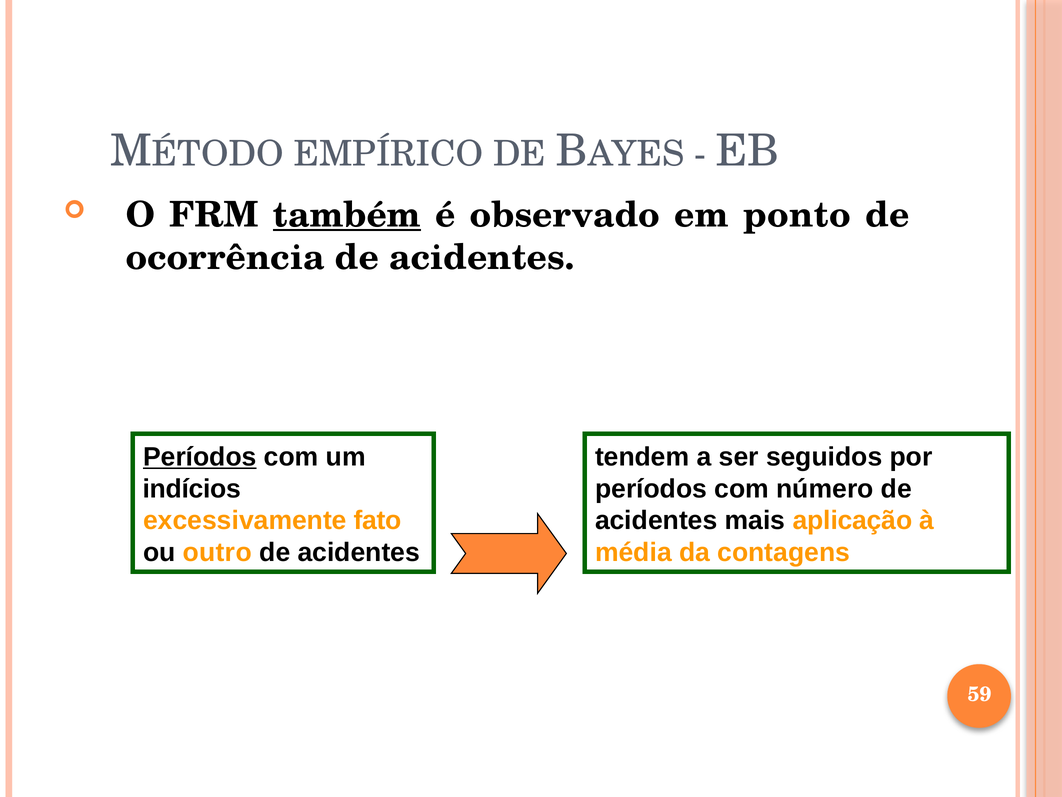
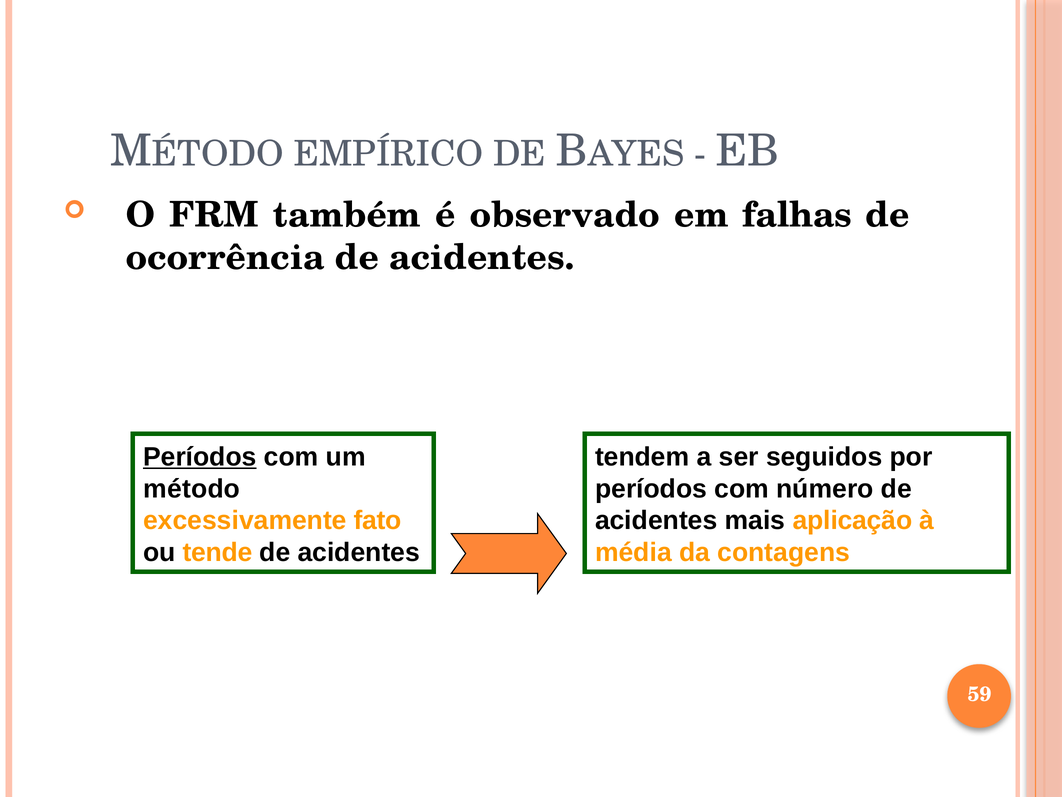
também underline: present -> none (347, 215)
ponto: ponto -> falhas (797, 215)
indícios: indícios -> método (192, 488)
outro: outro -> tende (218, 552)
